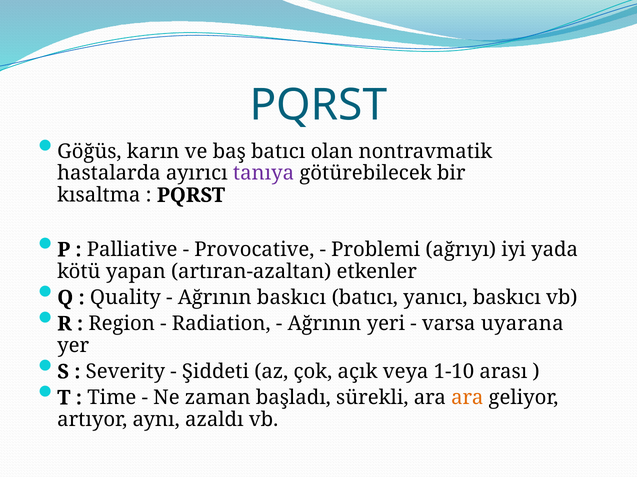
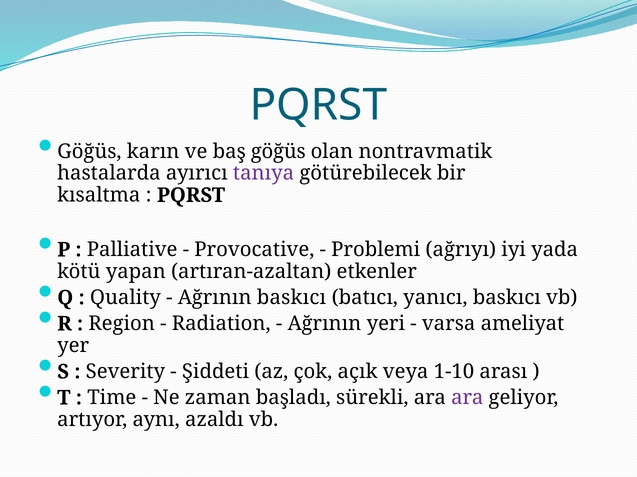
baş batıcı: batıcı -> göğüs (278, 152)
uyarana: uyarana -> ameliyat (522, 324)
ara colour: orange -> purple (467, 398)
